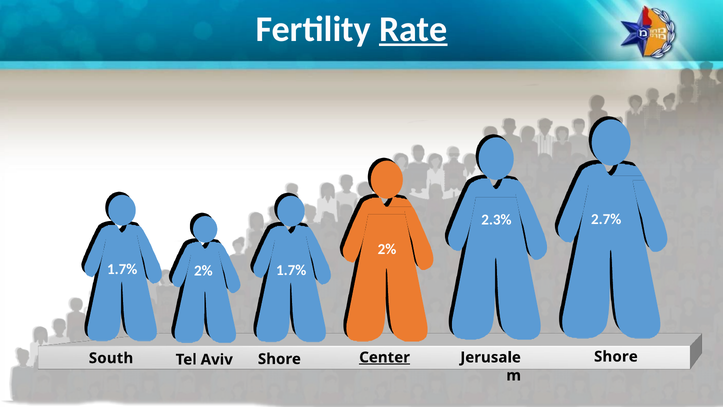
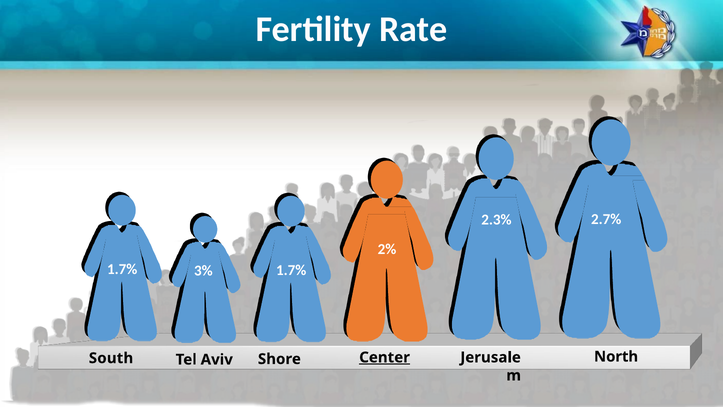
Rate underline: present -> none (413, 29)
2%: 2% -> 3% (203, 271)
Shore: Shore -> North (616, 356)
